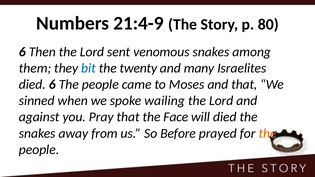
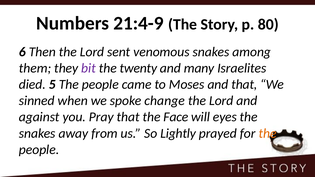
bit colour: blue -> purple (89, 68)
died 6: 6 -> 5 (52, 85)
wailing: wailing -> change (165, 101)
will died: died -> eyes (225, 117)
Before: Before -> Lightly (178, 133)
